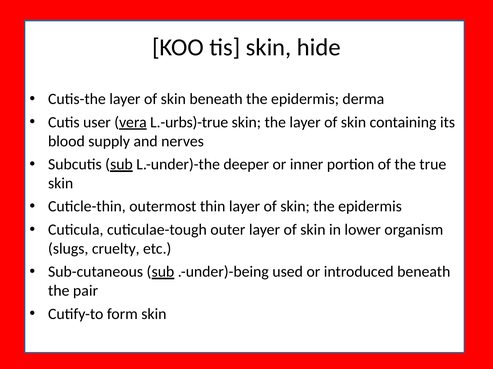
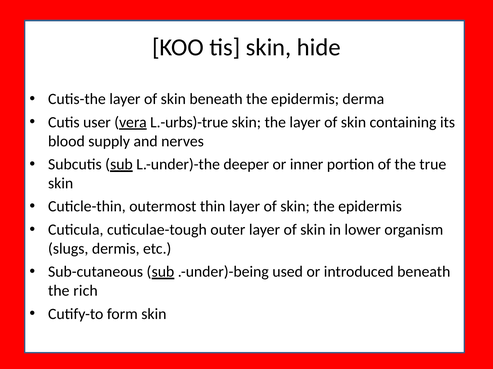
cruelty: cruelty -> dermis (116, 249)
pair: pair -> rich (86, 291)
